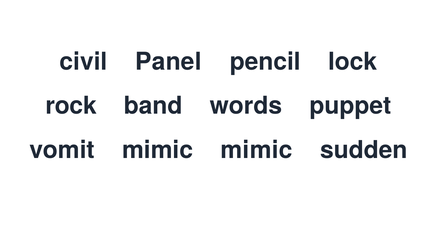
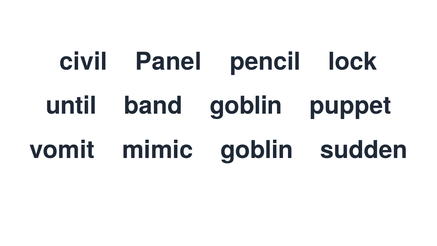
rock: rock -> until (71, 106)
band words: words -> goblin (246, 106)
mimic mimic: mimic -> goblin (257, 150)
